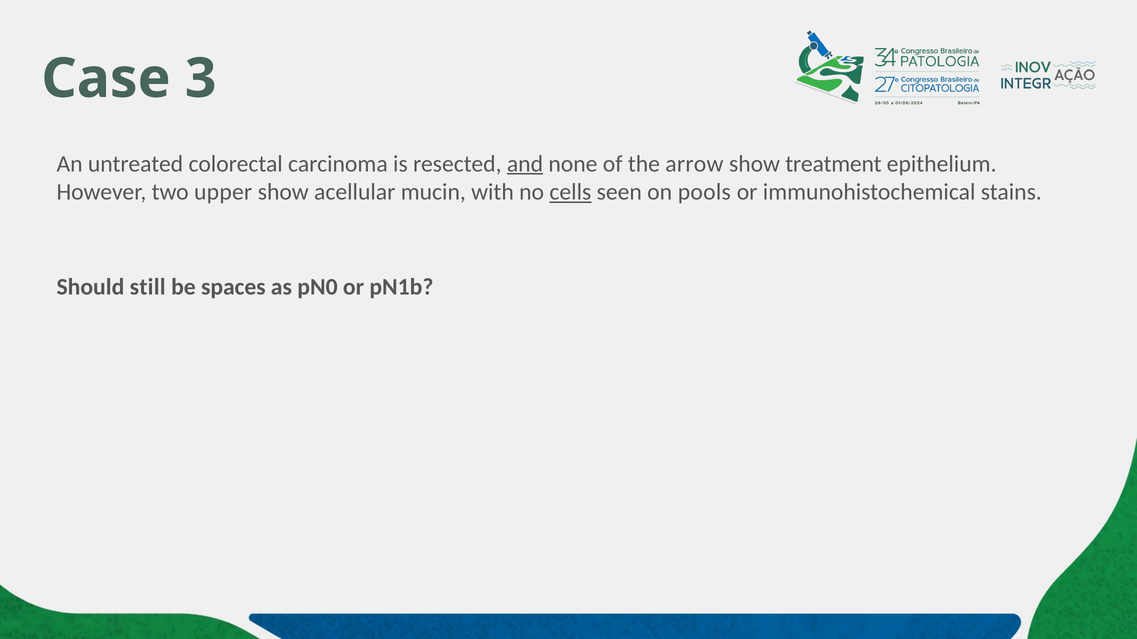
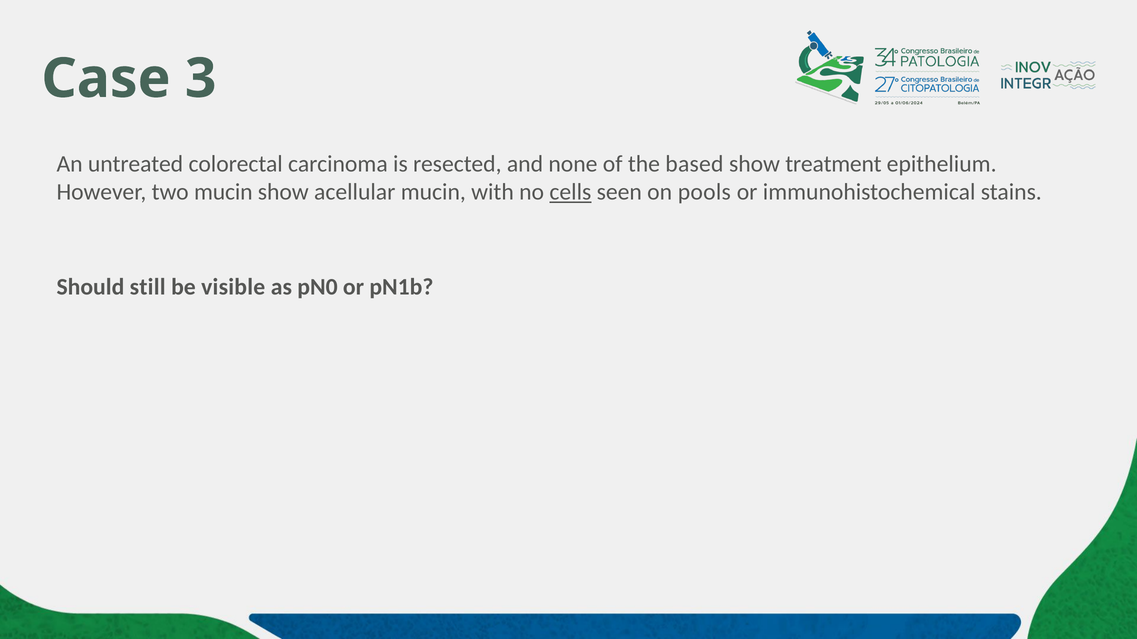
and underline: present -> none (525, 164)
arrow: arrow -> based (694, 164)
two upper: upper -> mucin (223, 192)
spaces: spaces -> visible (233, 287)
